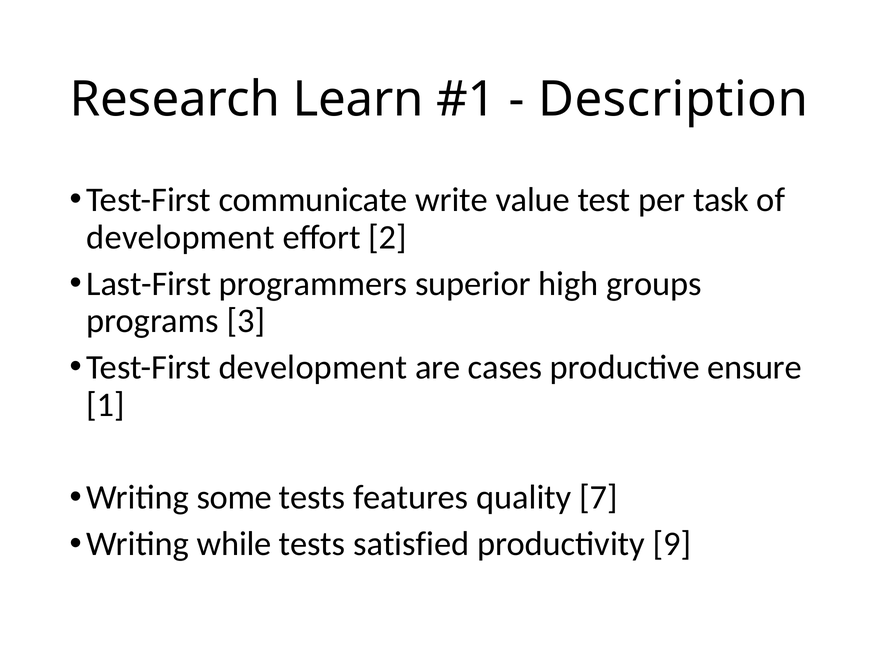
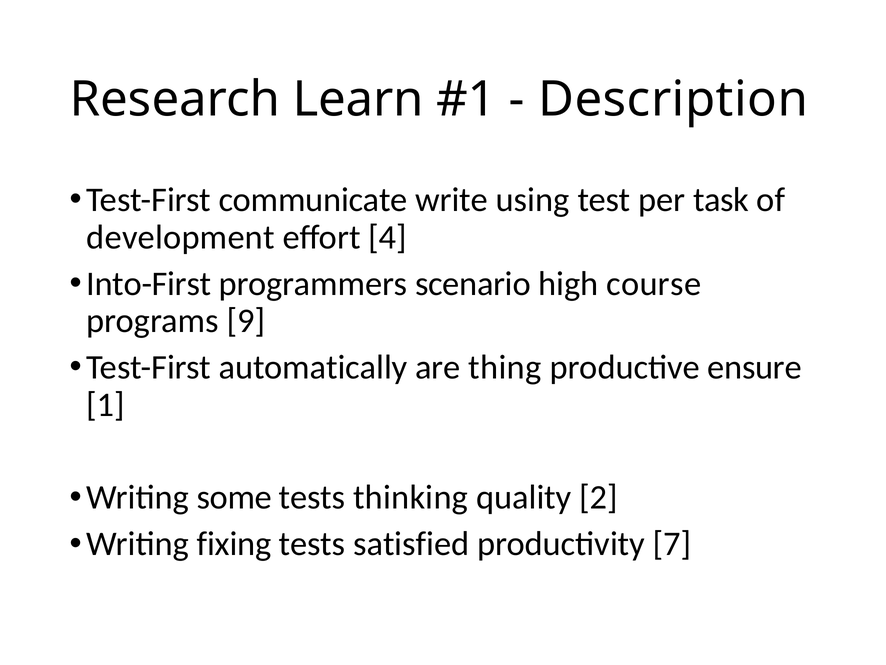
value: value -> using (533, 200)
2: 2 -> 4 (388, 237)
Last-First: Last-First -> Into-First (149, 283)
superior: superior -> scenario (473, 283)
groups: groups -> course (654, 283)
3: 3 -> 9 (246, 321)
Test-First development: development -> automatically (313, 367)
cases: cases -> thing (505, 367)
features: features -> thinking (411, 497)
7: 7 -> 2 (598, 497)
while: while -> fixing (234, 544)
9: 9 -> 7 (672, 544)
